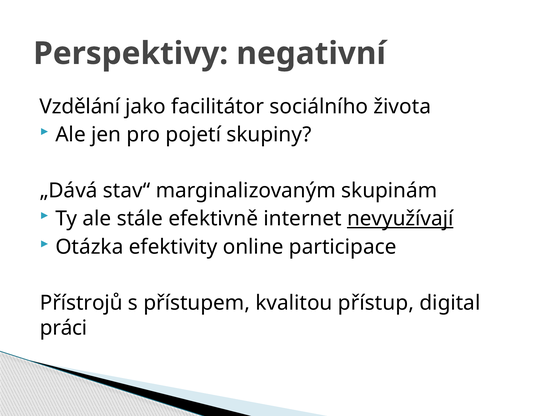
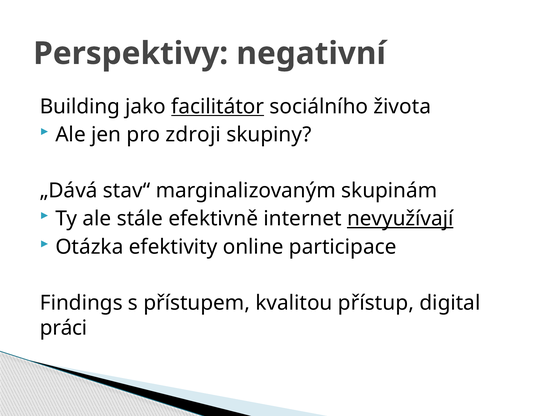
Vzdělání: Vzdělání -> Building (80, 107)
facilitátor underline: none -> present (218, 107)
pojetí: pojetí -> zdroji (193, 135)
Přístrojů: Přístrojů -> Findings (81, 303)
